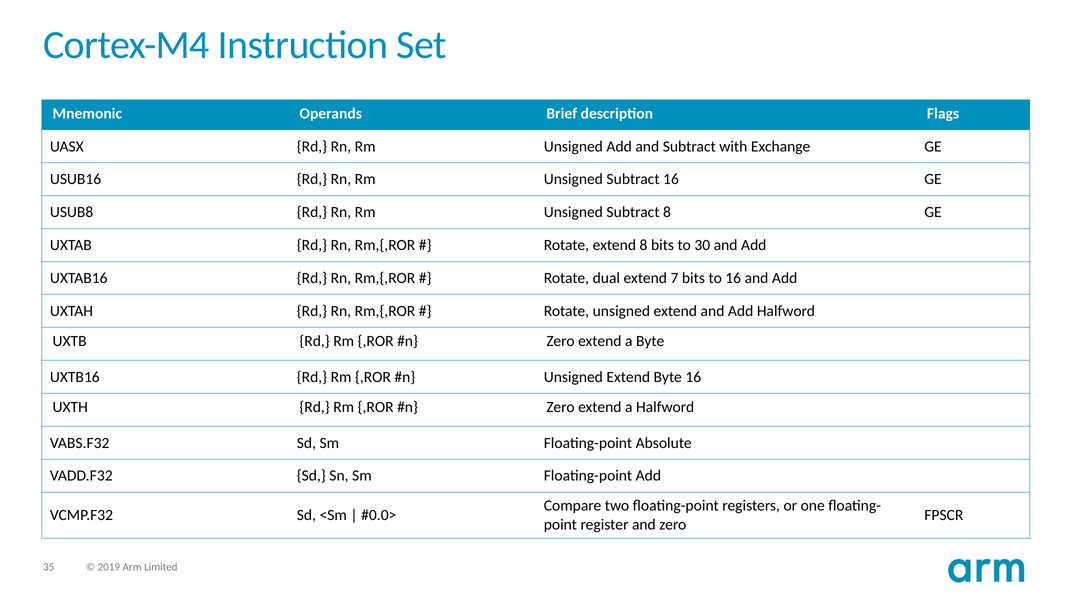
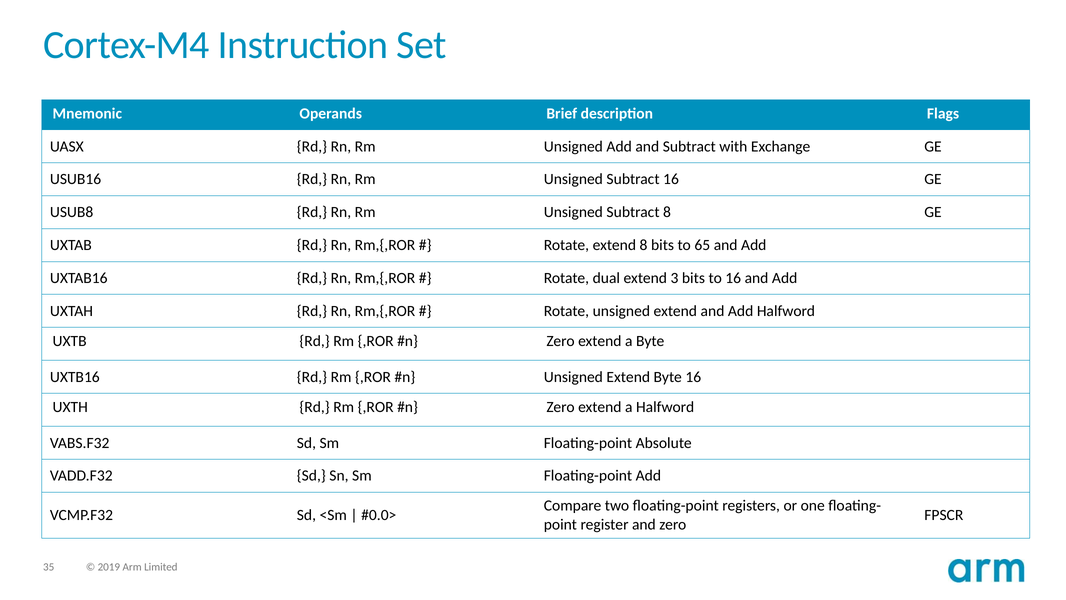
30: 30 -> 65 (702, 245)
7: 7 -> 3 (674, 278)
